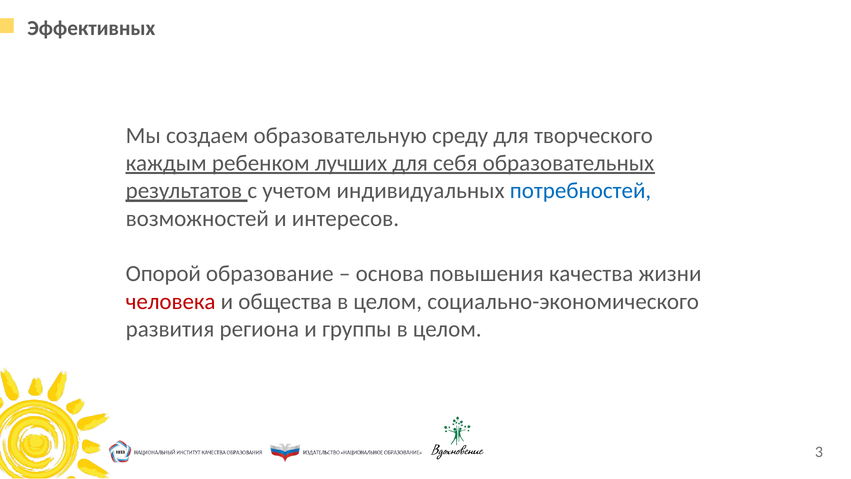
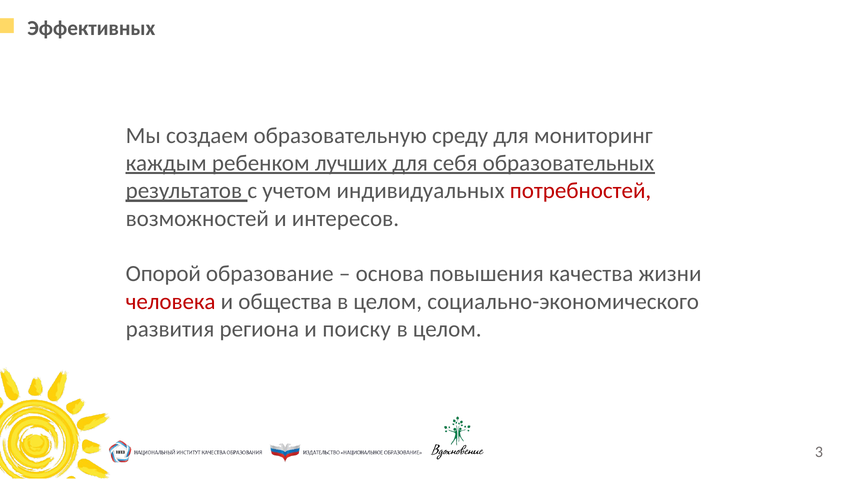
творческого: творческого -> мониторинг (593, 135)
потребностей colour: blue -> red (580, 191)
группы: группы -> поиску (357, 329)
